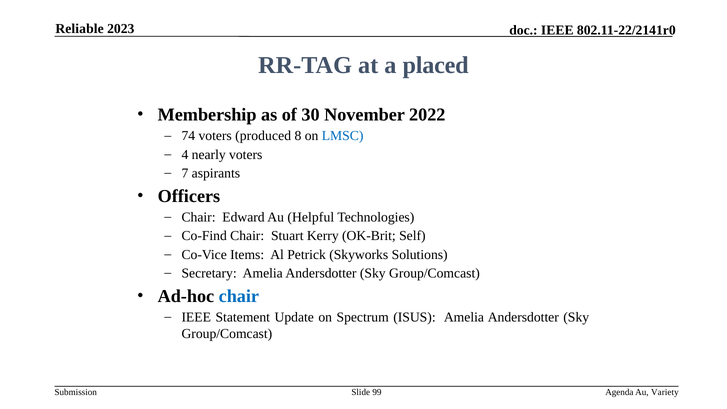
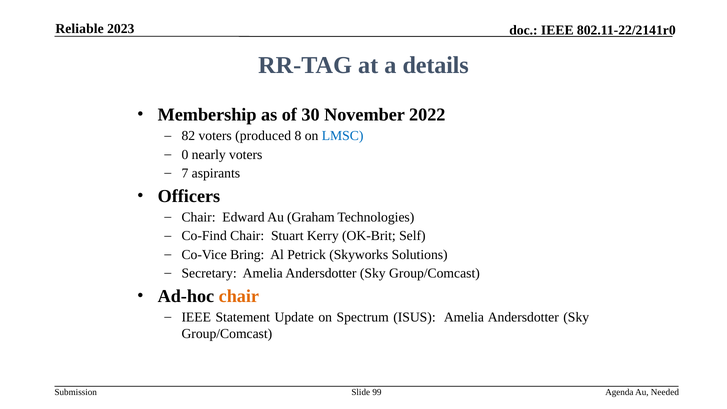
placed: placed -> details (436, 65)
74: 74 -> 82 (188, 136)
4: 4 -> 0 (185, 155)
Helpful: Helpful -> Graham (311, 217)
Items: Items -> Bring (247, 255)
chair colour: blue -> orange (239, 296)
Variety: Variety -> Needed (665, 392)
